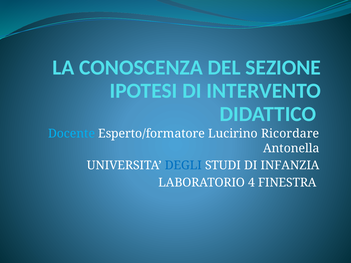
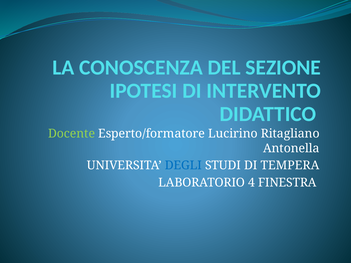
Docente colour: light blue -> light green (72, 134)
Ricordare: Ricordare -> Ritagliano (290, 134)
INFANZIA: INFANZIA -> TEMPERA (290, 166)
